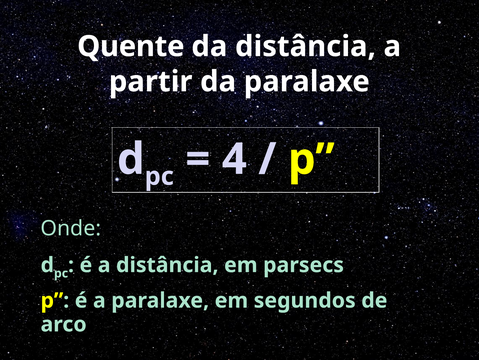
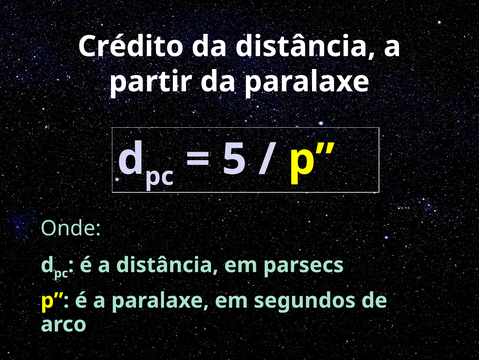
Quente: Quente -> Crédito (131, 46)
4: 4 -> 5 (234, 159)
